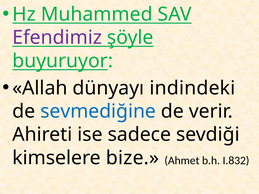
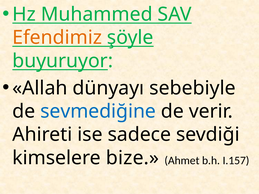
Efendimiz colour: purple -> orange (57, 38)
indindeki: indindeki -> sebebiyle (192, 88)
I.832: I.832 -> I.157 (236, 161)
